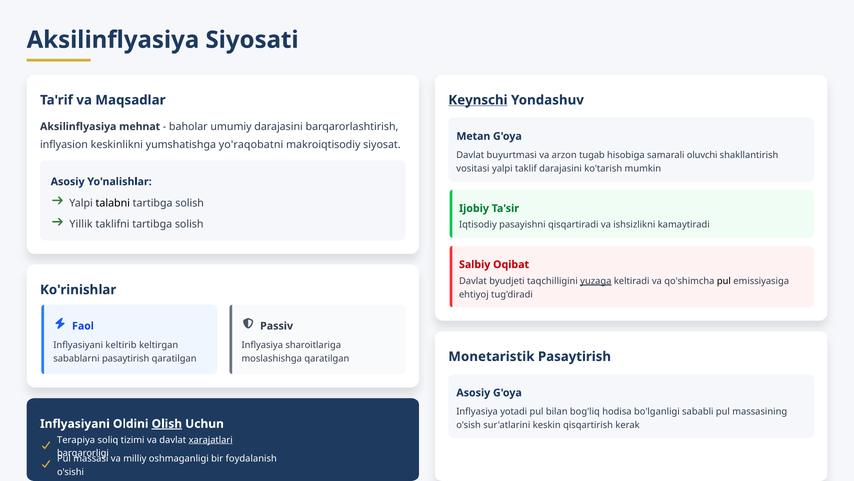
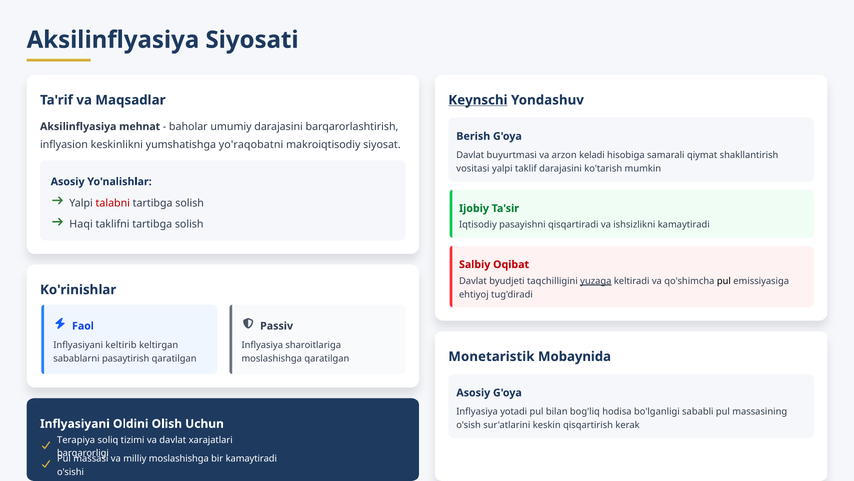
Metan: Metan -> Berish (473, 136)
tugab: tugab -> keladi (592, 155)
oluvchi: oluvchi -> qiymat (702, 155)
talabni colour: black -> red (113, 203)
Yillik: Yillik -> Haqi (81, 224)
Monetaristik Pasaytirish: Pasaytirish -> Mobaynida (575, 356)
Olish underline: present -> none (167, 423)
xarajatlari underline: present -> none (211, 439)
milliy oshmaganligi: oshmaganligi -> moslashishga (179, 458)
bir foydalanish: foydalanish -> kamaytiradi (251, 458)
